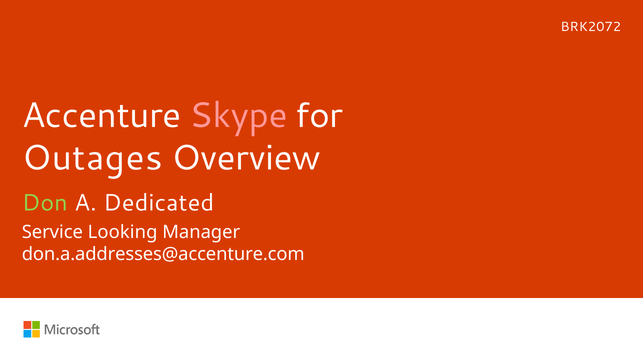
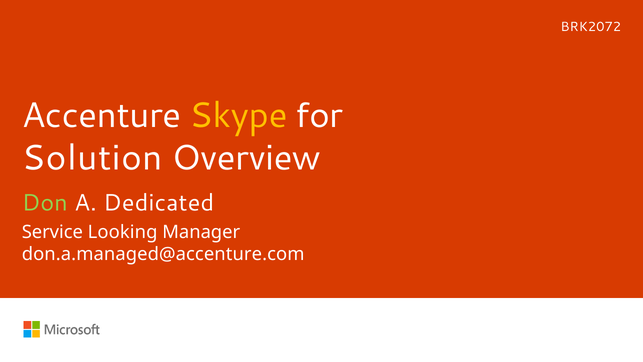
Skype colour: pink -> yellow (239, 115)
Outages: Outages -> Solution (92, 158)
don.a.addresses@accenture.com: don.a.addresses@accenture.com -> don.a.managed@accenture.com (163, 254)
